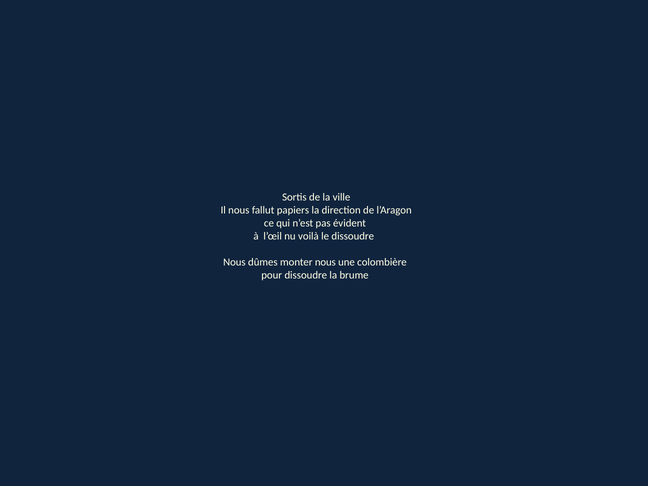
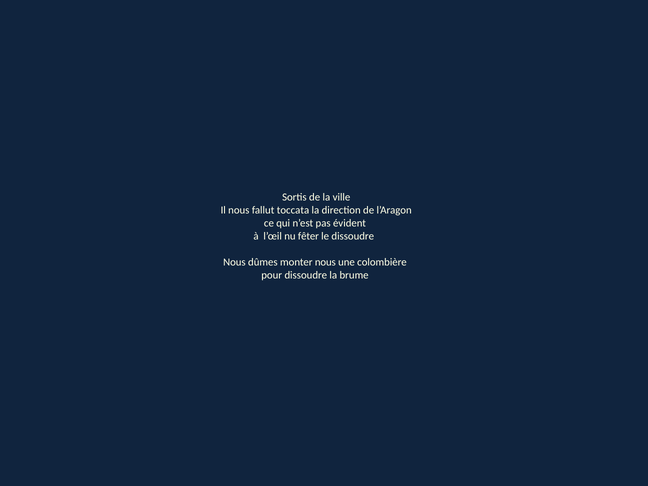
papiers: papiers -> toccata (293, 210)
voilà: voilà -> fêter (308, 236)
